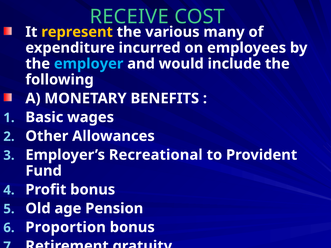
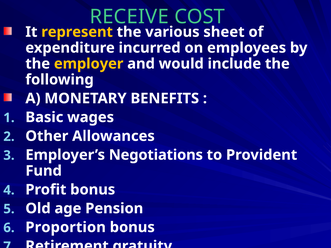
many: many -> sheet (224, 32)
employer colour: light blue -> yellow (89, 64)
Recreational: Recreational -> Negotiations (156, 155)
